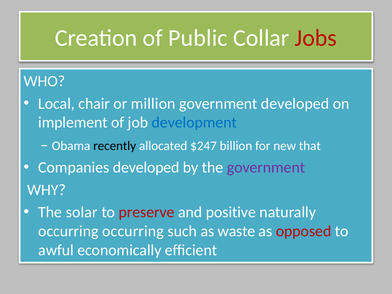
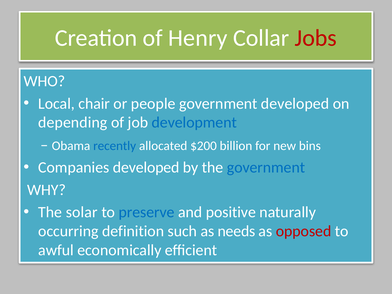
Public: Public -> Henry (198, 38)
million: million -> people (153, 104)
implement: implement -> depending (73, 123)
recently colour: black -> blue (115, 146)
$247: $247 -> $200 (204, 146)
that: that -> bins (310, 146)
government colour: purple -> blue (266, 167)
preserve colour: red -> blue (147, 212)
occurring occurring: occurring -> definition (133, 231)
waste: waste -> needs (236, 231)
